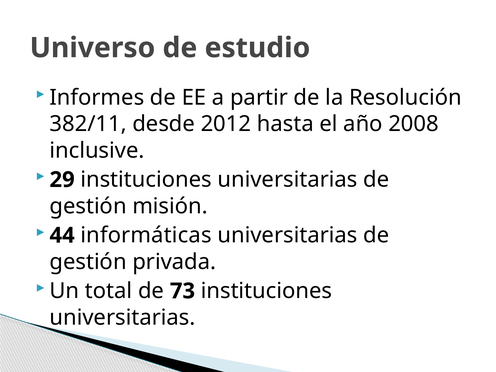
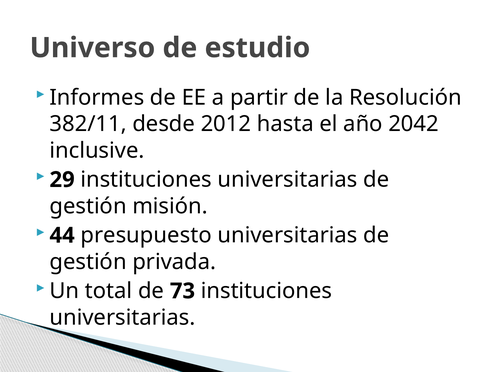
2008: 2008 -> 2042 (414, 124)
informáticas: informáticas -> presupuesto (146, 235)
